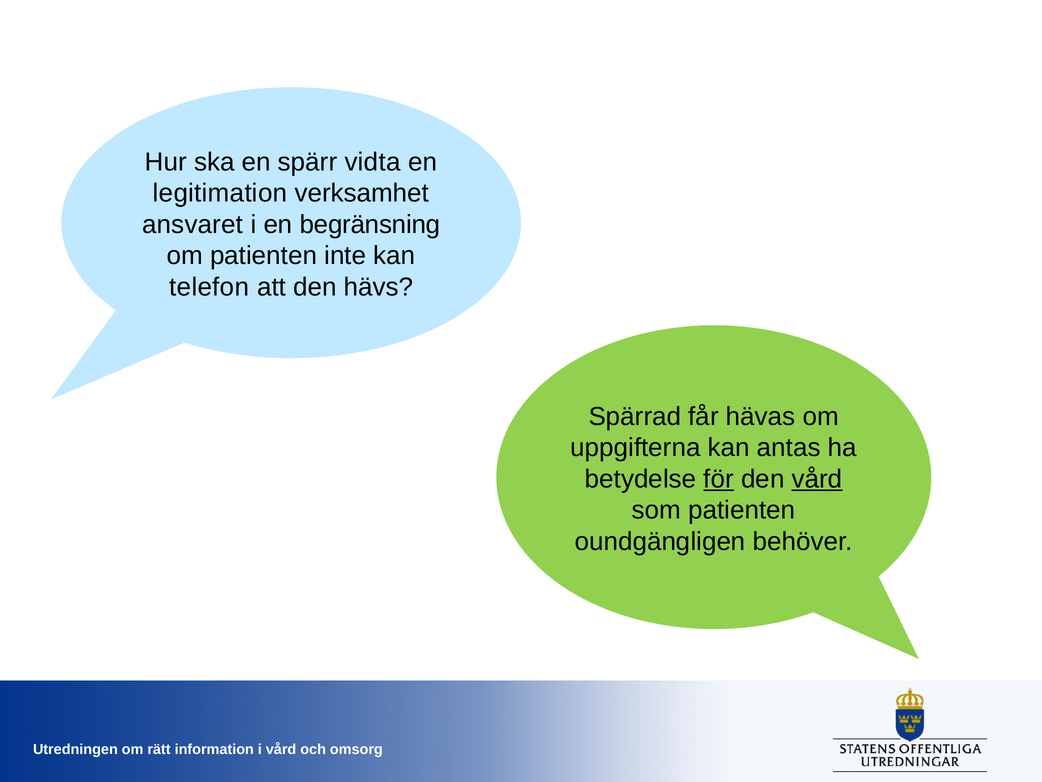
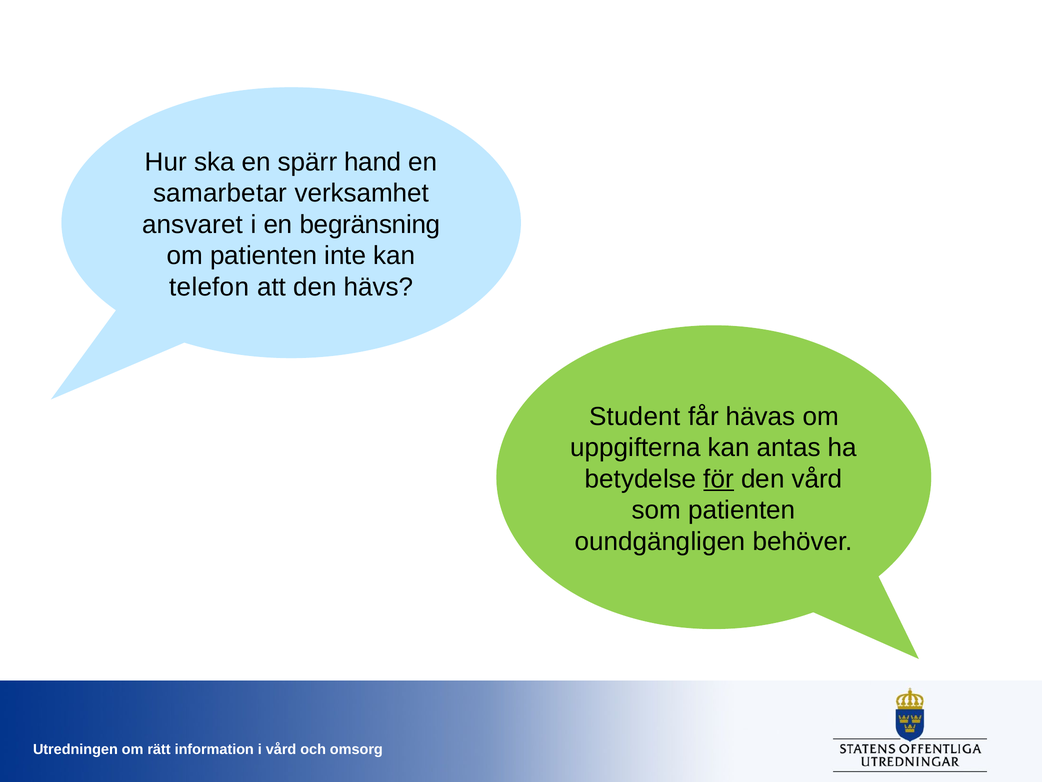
vidta: vidta -> hand (373, 162)
legitimation: legitimation -> samarbetar (220, 193)
Spärrad: Spärrad -> Student (635, 416)
vård underline: present -> none (817, 479)
